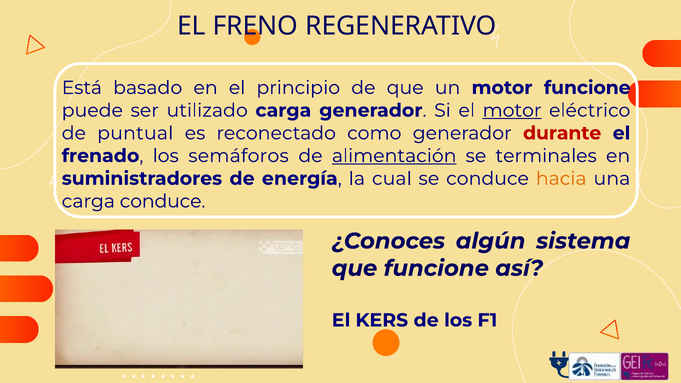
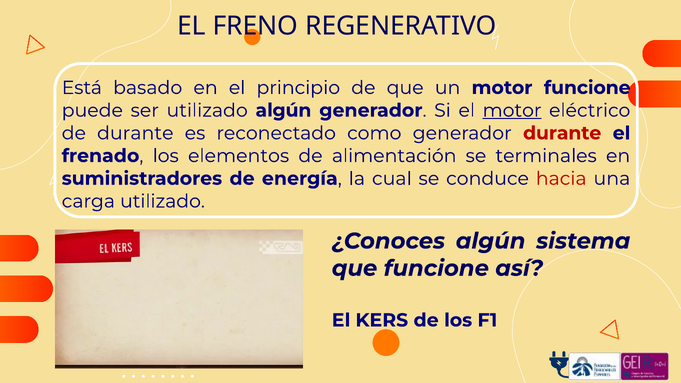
utilizado carga: carga -> algún (283, 110)
de puntual: puntual -> durante (135, 133)
semáforos: semáforos -> elementos (239, 156)
alimentación underline: present -> none (394, 156)
hacia colour: orange -> red (561, 179)
carga conduce: conduce -> utilizado (162, 201)
